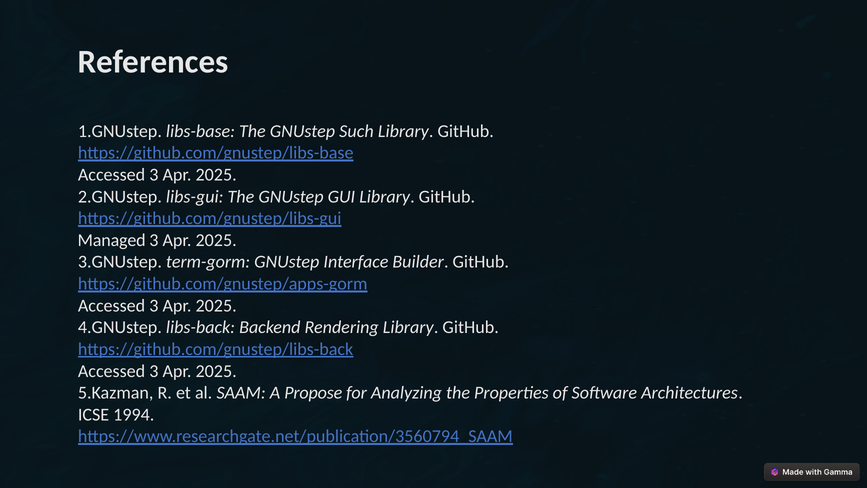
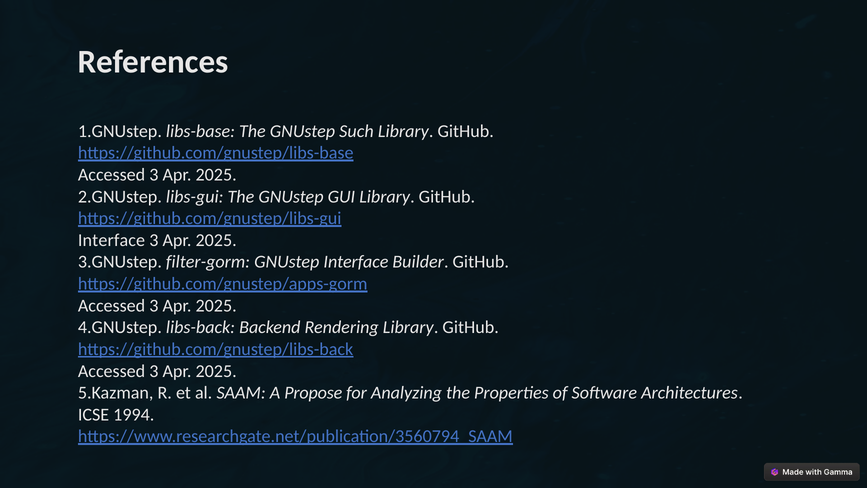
Managed: Managed -> Interface (112, 240)
term-gorm: term-gorm -> filter-gorm (208, 262)
